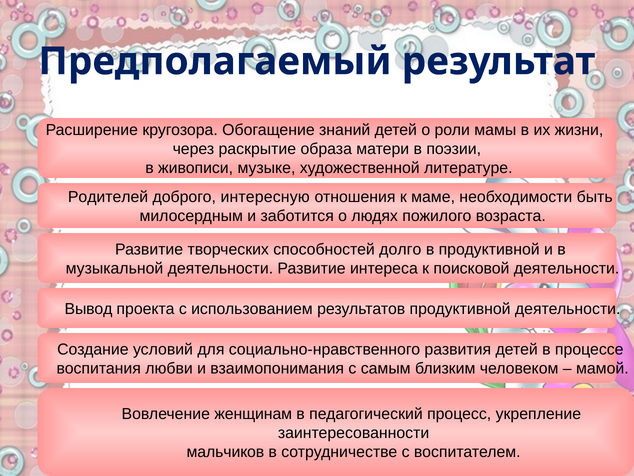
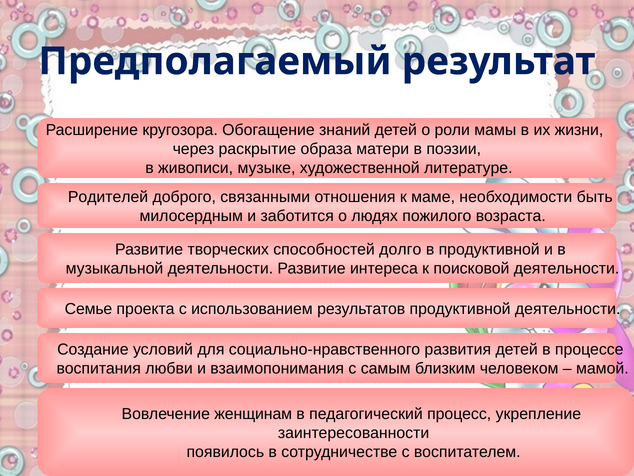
интересную: интересную -> связанными (265, 197)
Вывод: Вывод -> Семье (89, 309)
мальчиков: мальчиков -> появилось (225, 452)
